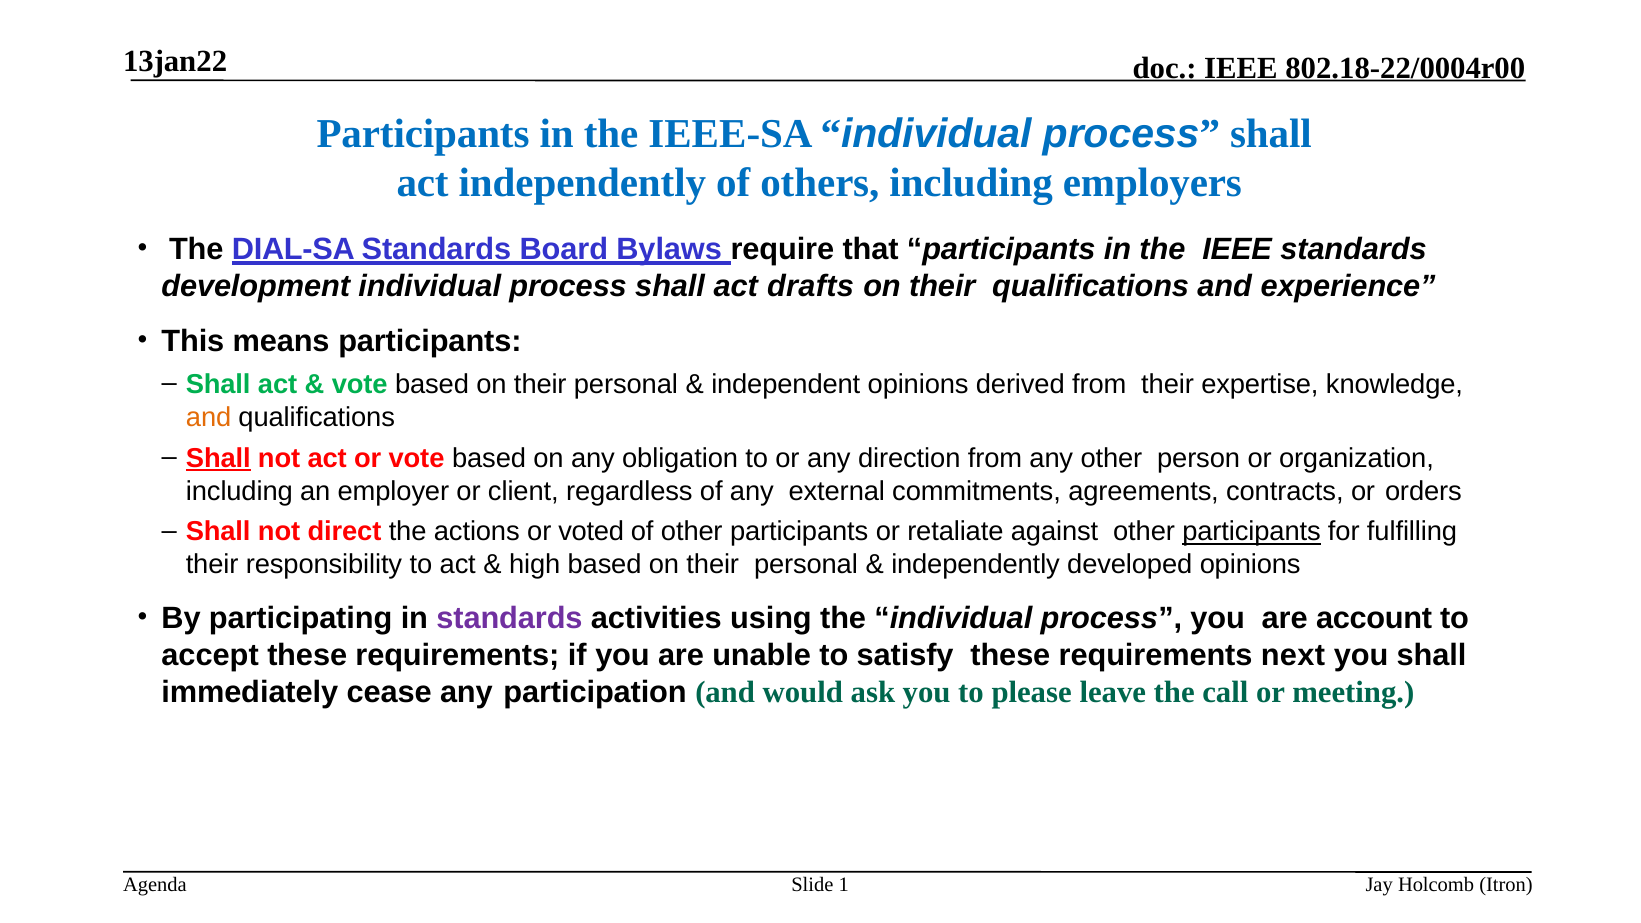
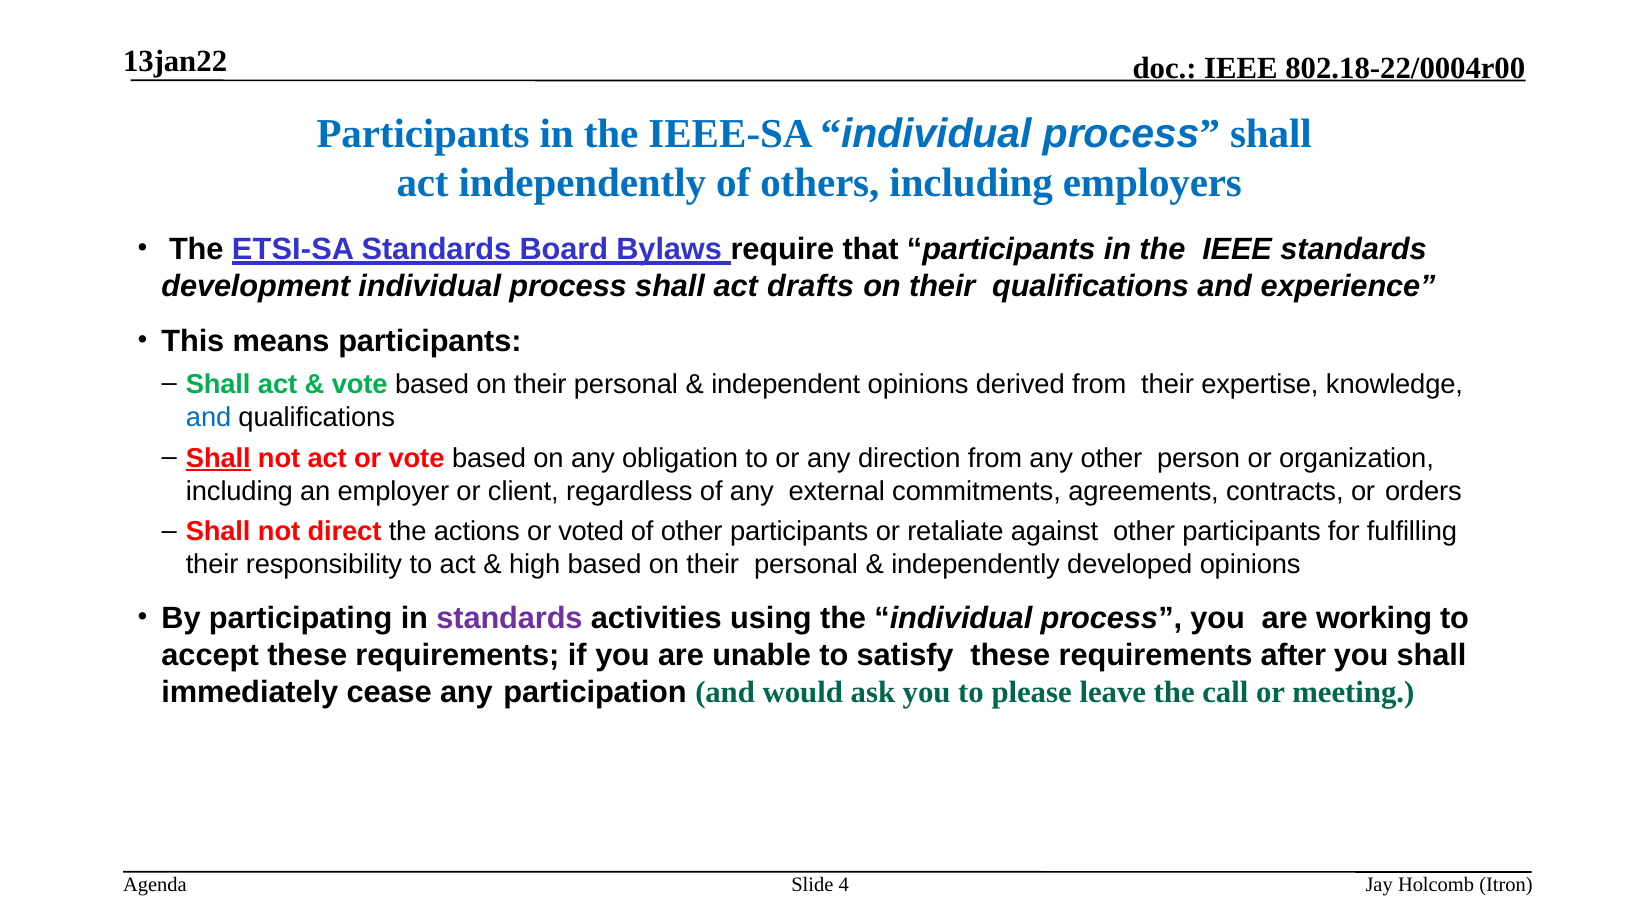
DIAL-SA: DIAL-SA -> ETSI-SA (293, 249)
and colour: orange -> blue (209, 417)
participants underline: present -> none (1252, 532)
account: account -> working (1374, 618)
next: next -> after (1293, 655)
1: 1 -> 4 (844, 885)
